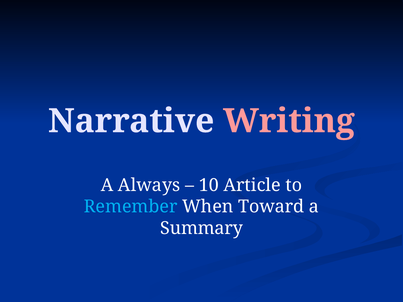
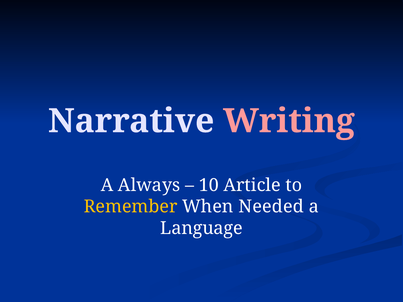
Remember colour: light blue -> yellow (131, 207)
Toward: Toward -> Needed (271, 207)
Summary: Summary -> Language (202, 228)
